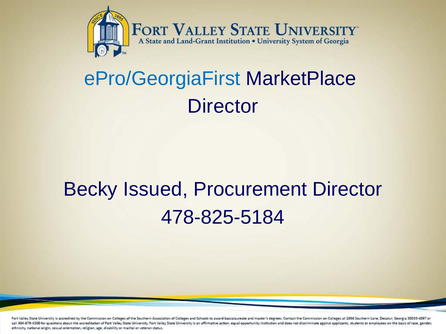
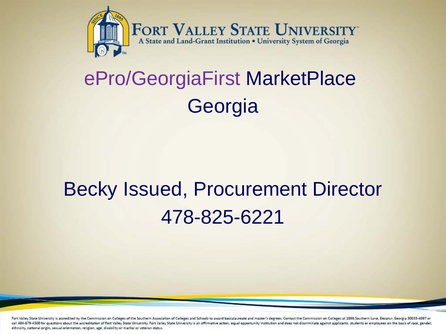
ePro/GeorgiaFirst colour: blue -> purple (162, 79)
Director: Director -> Georgia (223, 106)
478-825-5184: 478-825-5184 -> 478-825-6221 (223, 217)
